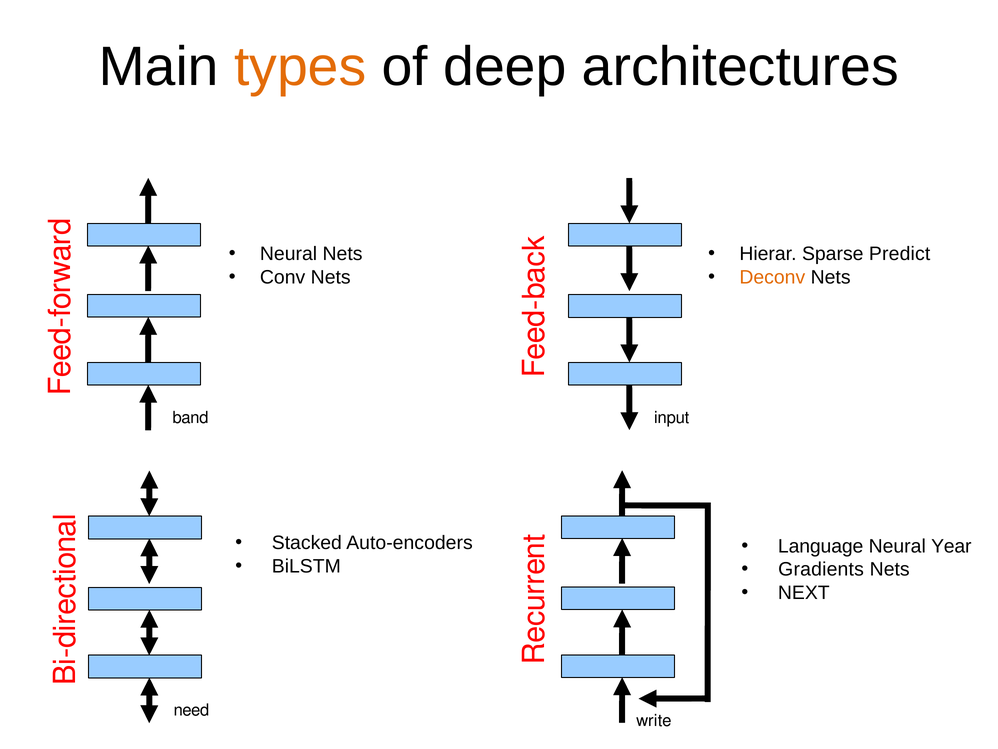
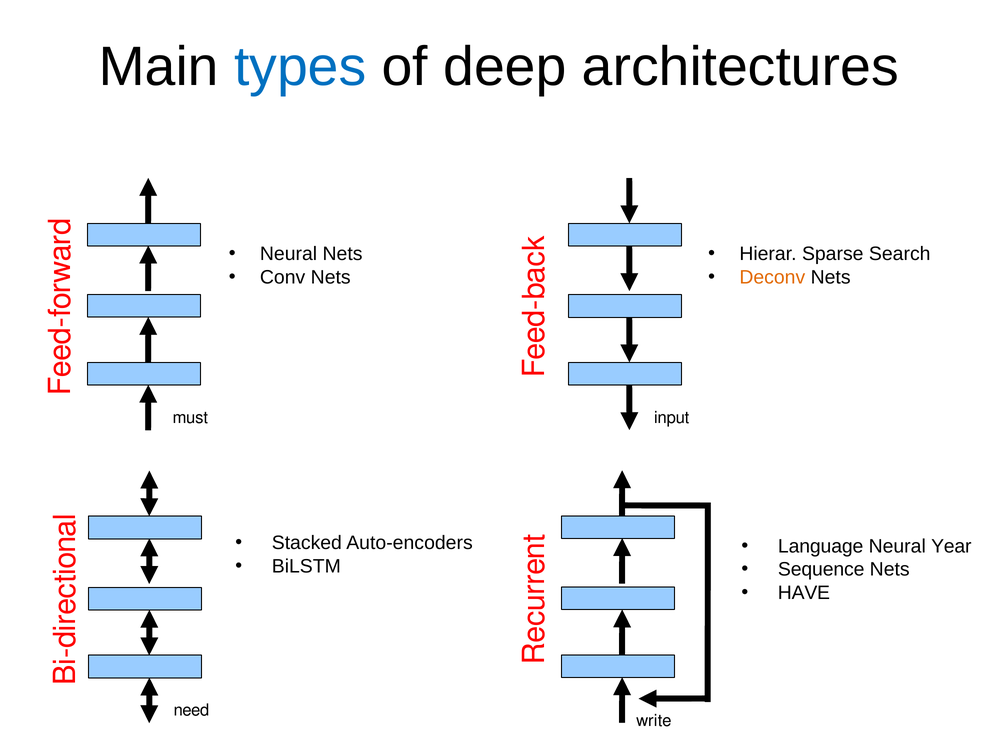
types colour: orange -> blue (300, 67)
Predict: Predict -> Search (900, 254)
band: band -> must (190, 417)
Gradients: Gradients -> Sequence (821, 569)
NEXT: NEXT -> HAVE (804, 592)
